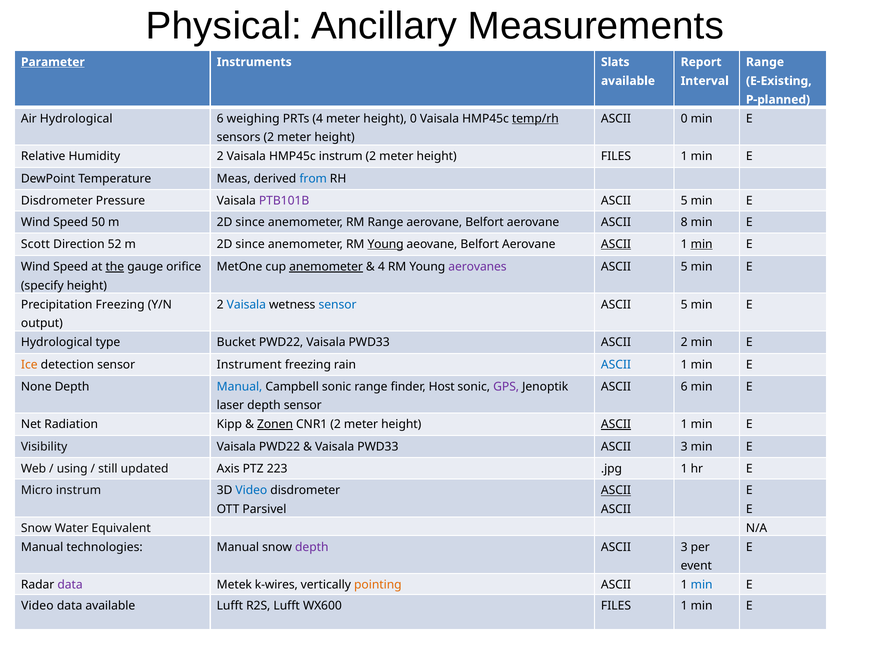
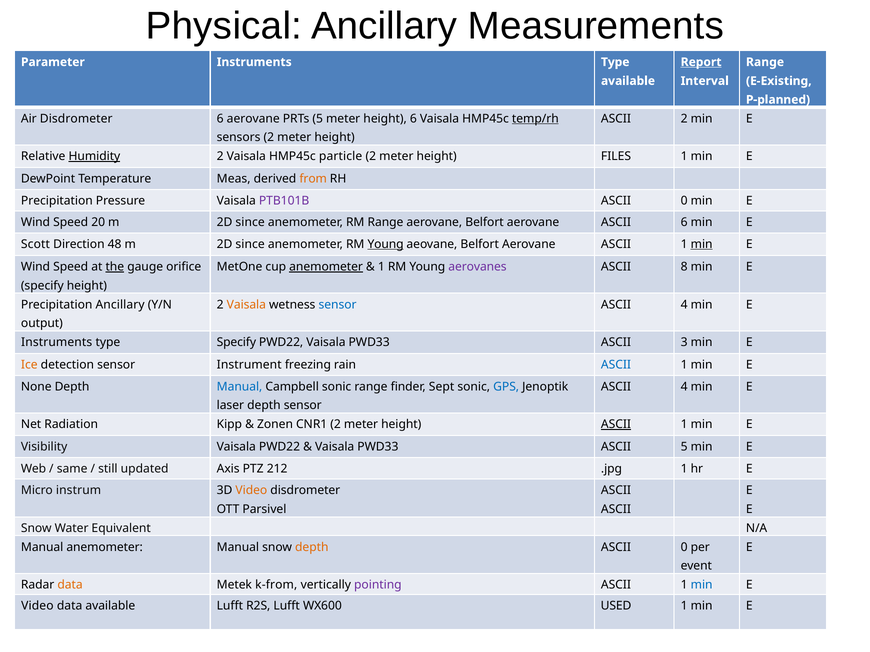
Parameter underline: present -> none (53, 62)
Slats: Slats -> Type (615, 62)
Report underline: none -> present (701, 62)
Air Hydrological: Hydrological -> Disdrometer (76, 119)
6 weighing: weighing -> aerovane (253, 119)
PRTs 4: 4 -> 5 (318, 119)
height 0: 0 -> 6 (413, 119)
ASCII 0: 0 -> 2 (684, 119)
Humidity underline: none -> present (94, 156)
HMP45c instrum: instrum -> particle (341, 156)
from colour: blue -> orange (313, 179)
Disdrometer: Disdrometer -> Precipitation (57, 201)
5: 5 -> 0 (684, 201)
50: 50 -> 20 (98, 223)
ASCII 8: 8 -> 6 (684, 223)
52: 52 -> 48 (115, 244)
ASCII underline: present -> none (616, 244)
4: 4 -> 1 (381, 267)
5: 5 -> 8 (684, 267)
Precipitation Freezing: Freezing -> Ancillary (120, 305)
Vaisala colour: blue -> orange (246, 305)
5: 5 -> 4 (684, 305)
Hydrological: Hydrological -> Instruments (57, 342)
type Bucket: Bucket -> Specify (236, 342)
ASCII 2: 2 -> 3 (684, 342)
Host: Host -> Sept (442, 387)
GPS colour: purple -> blue (506, 387)
6: 6 -> 4 (684, 387)
Zonen underline: present -> none (275, 425)
PWD33 ASCII 3: 3 -> 5 (684, 447)
using: using -> same (72, 469)
223: 223 -> 212 (277, 469)
Video colour: blue -> orange (251, 491)
ASCII underline: present -> none (616, 491)
Manual technologies: technologies -> anemometer (105, 547)
depth colour: purple -> orange (312, 547)
3: 3 -> 0 (684, 547)
data colour: purple -> orange (70, 585)
k-wires: k-wires -> k-from (276, 585)
pointing colour: orange -> purple (378, 585)
WX600 FILES: FILES -> USED (616, 606)
